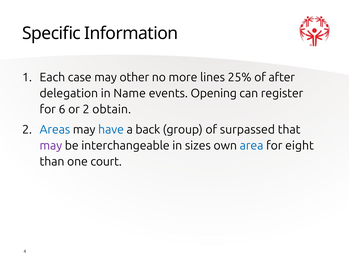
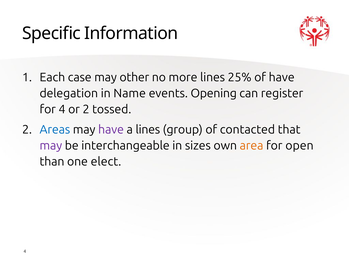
of after: after -> have (282, 77)
for 6: 6 -> 4 (62, 109)
obtain: obtain -> tossed (112, 109)
have colour: blue -> purple (111, 129)
a back: back -> lines (148, 129)
surpassed: surpassed -> contacted (247, 129)
area colour: blue -> orange (252, 145)
eight: eight -> open (300, 145)
court: court -> elect (106, 161)
